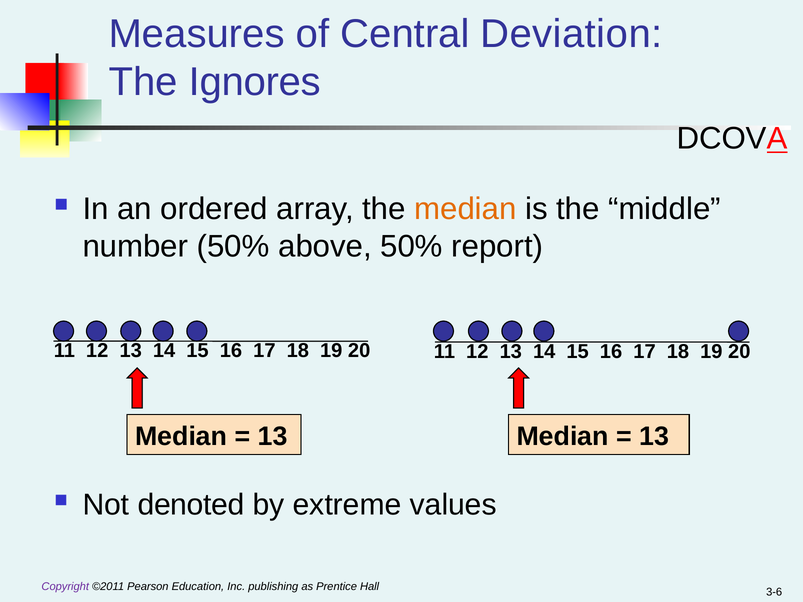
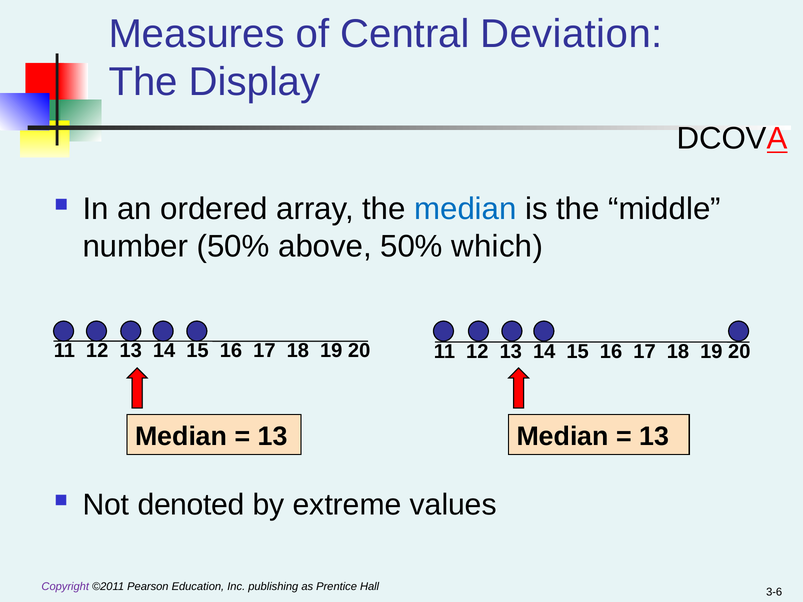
Ignores: Ignores -> Display (255, 82)
median colour: orange -> blue (465, 209)
report: report -> which (497, 246)
